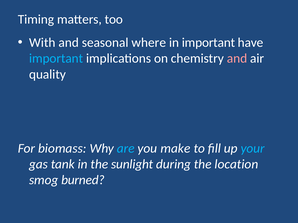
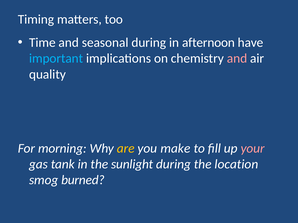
With: With -> Time (42, 43)
seasonal where: where -> during (149, 43)
in important: important -> afternoon (208, 43)
biomass: biomass -> morning (62, 149)
are colour: light blue -> yellow (126, 149)
your colour: light blue -> pink (253, 149)
